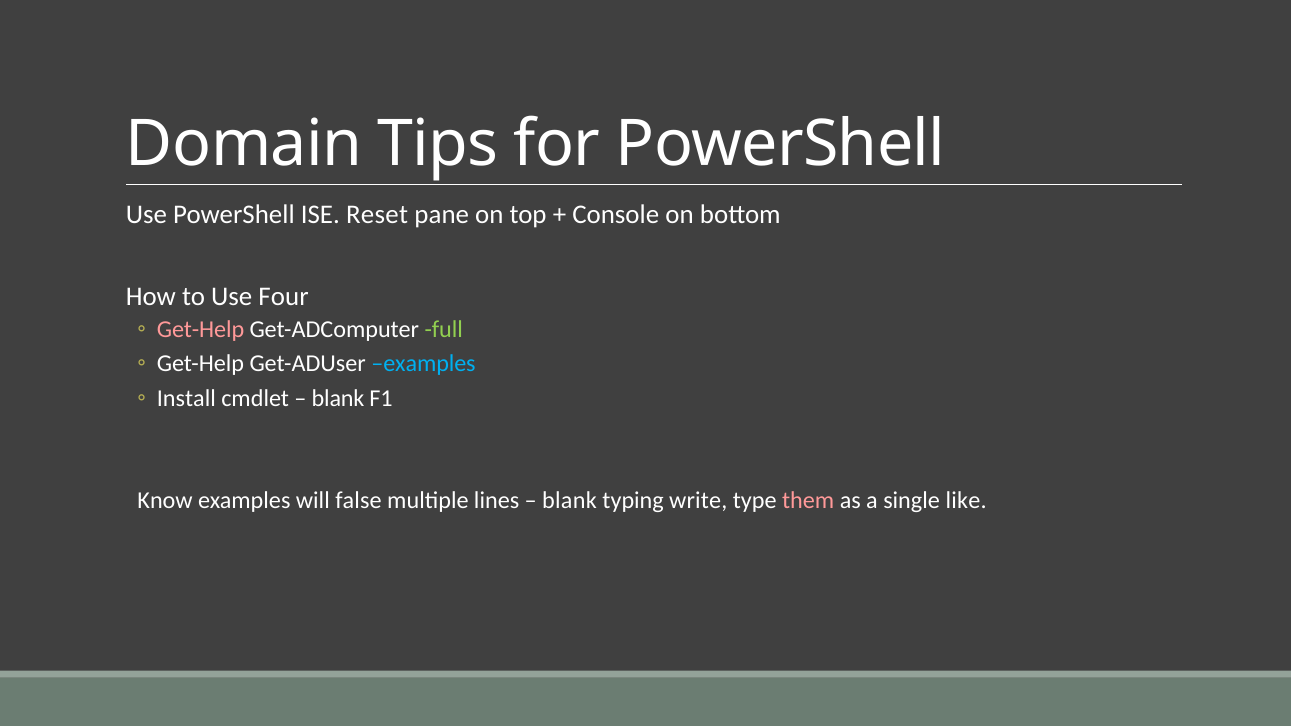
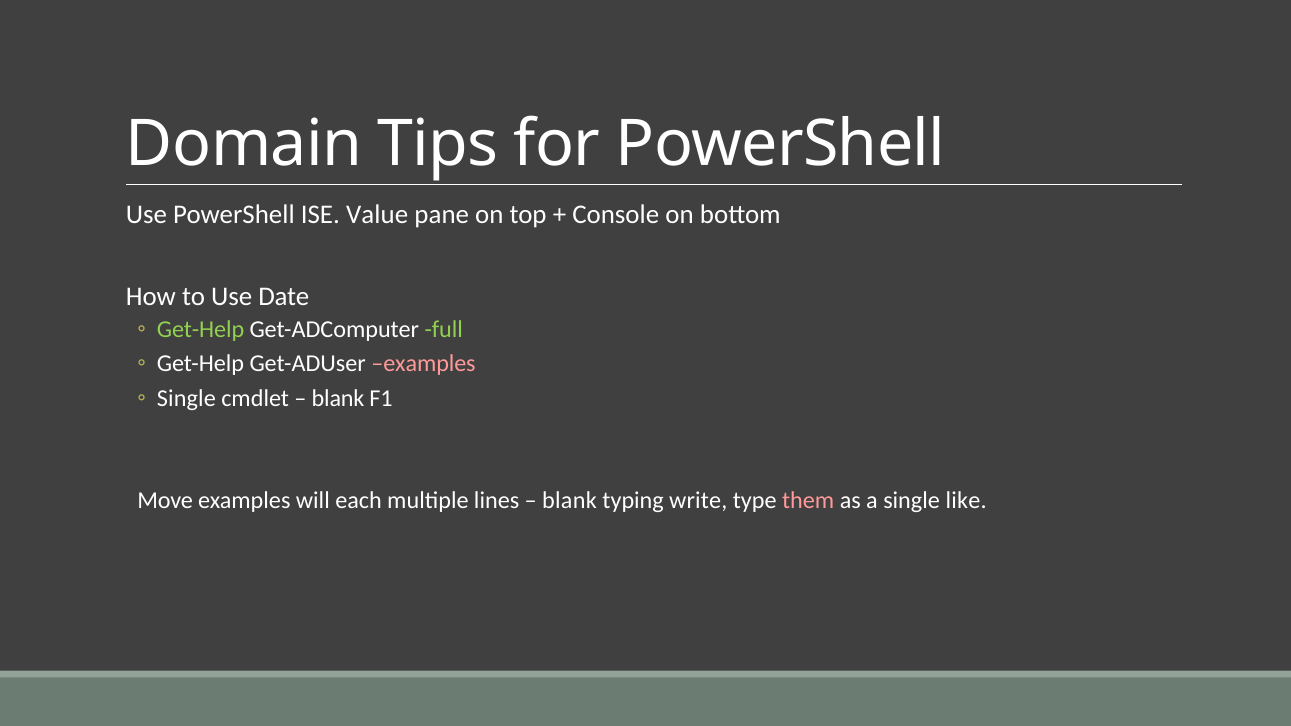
Reset: Reset -> Value (377, 215)
Four: Four -> Date (284, 297)
Get-Help colour: pink -> light green (201, 330)
examples colour: light blue -> pink (424, 364)
Install: Install -> Single (186, 398)
Know: Know -> Move (165, 501)
false: false -> each (359, 501)
